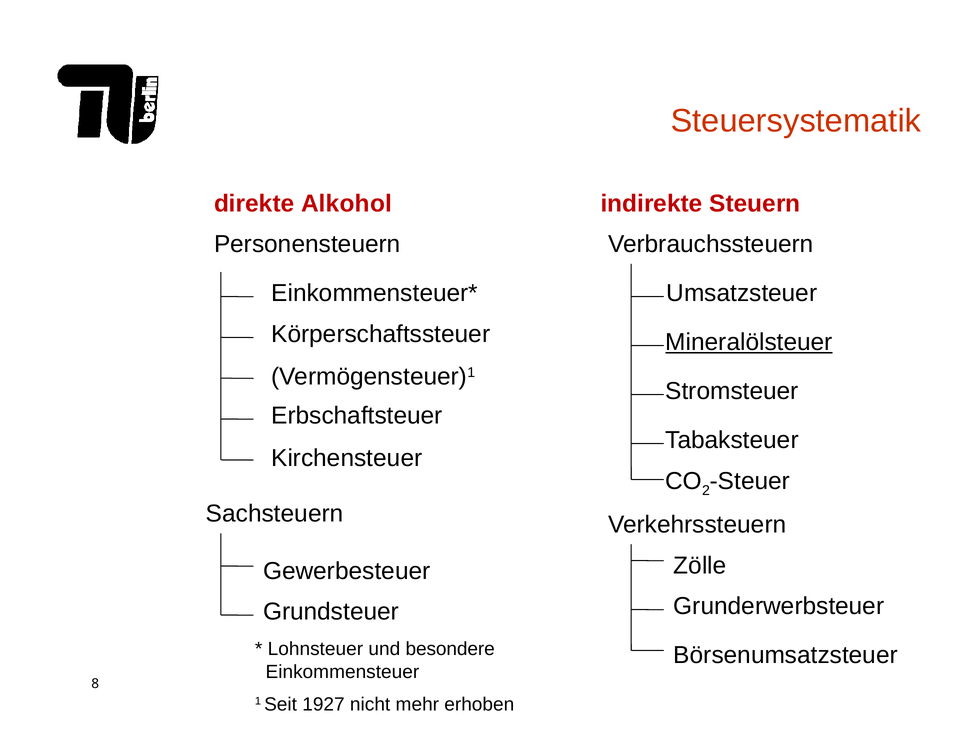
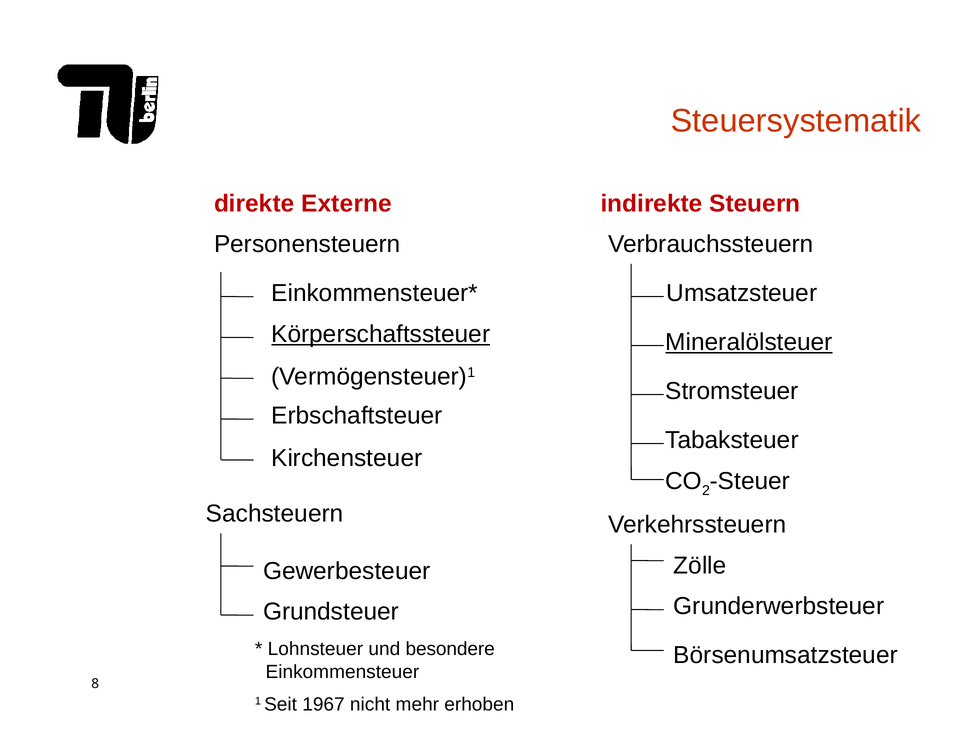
Alkohol: Alkohol -> Externe (347, 203)
Körperschaftssteuer underline: none -> present (381, 334)
1927: 1927 -> 1967 (323, 704)
